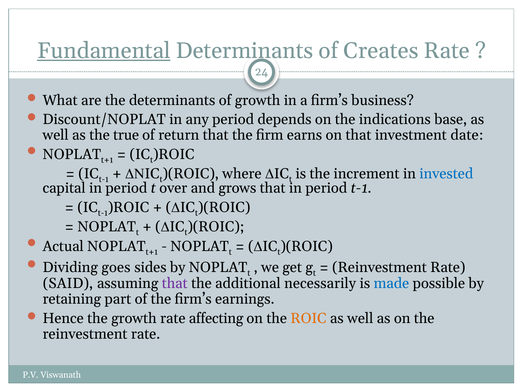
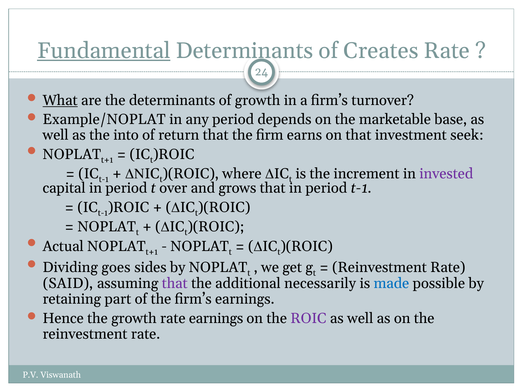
What underline: none -> present (60, 100)
business: business -> turnover (383, 100)
Discount/NOPLAT: Discount/NOPLAT -> Example/NOPLAT (104, 119)
indications: indications -> marketable (395, 119)
true: true -> into (126, 135)
date: date -> seek (467, 135)
invested colour: blue -> purple (446, 174)
rate affecting: affecting -> earnings (216, 318)
ROIC colour: orange -> purple (309, 318)
